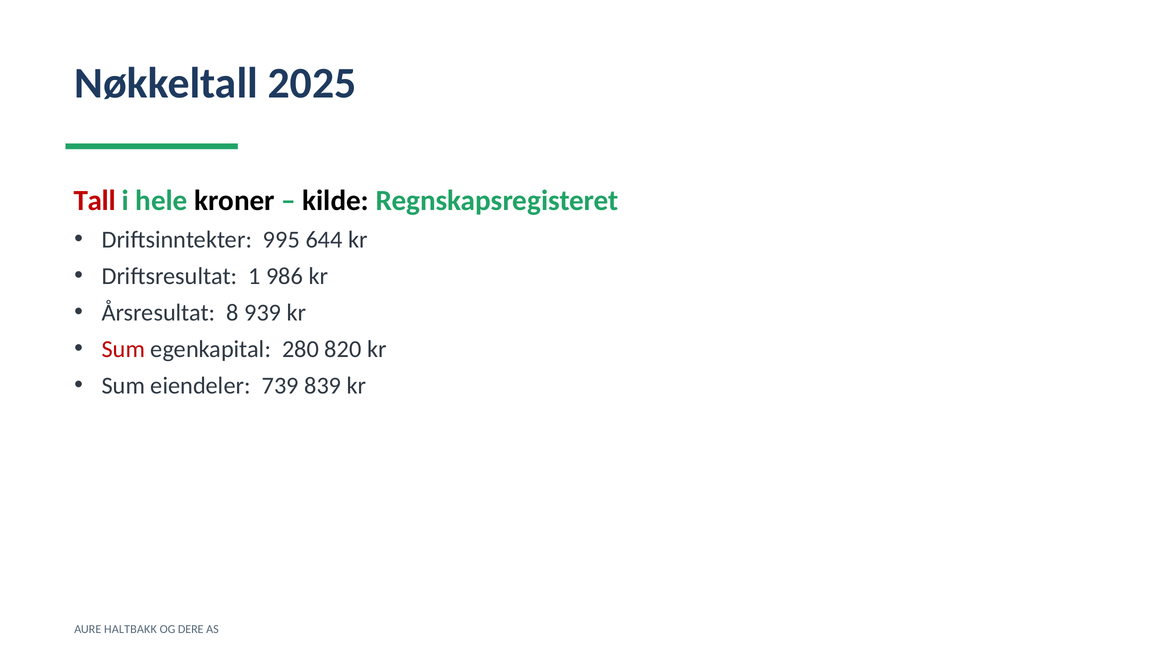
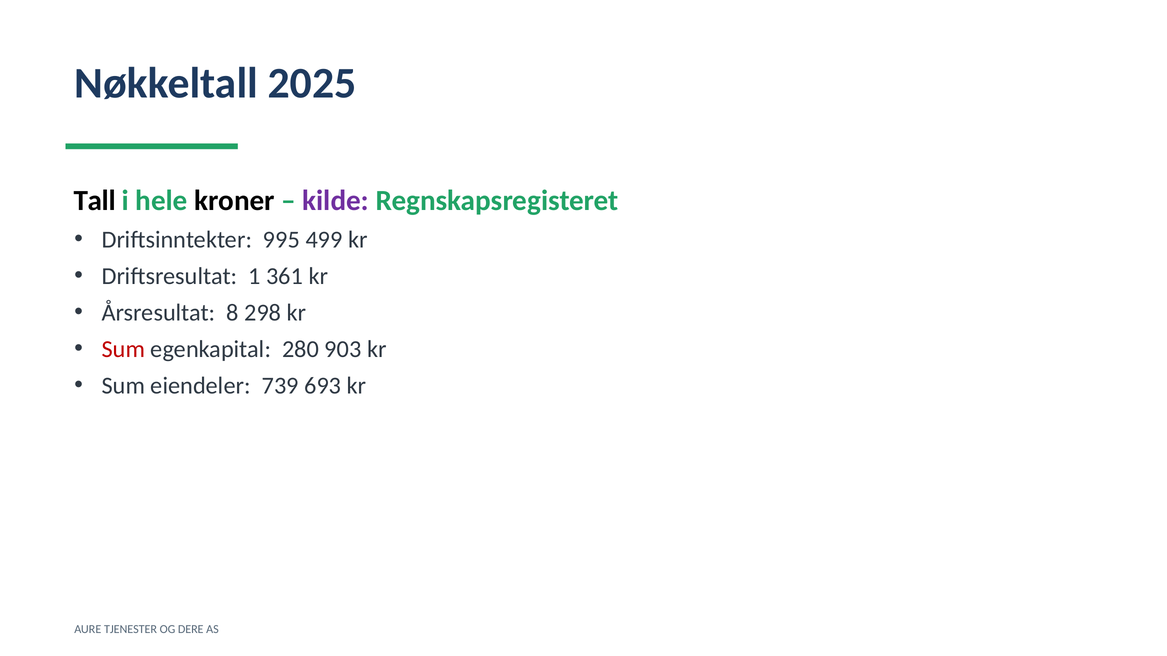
Tall colour: red -> black (95, 201)
kilde colour: black -> purple (336, 201)
644: 644 -> 499 (324, 240)
986: 986 -> 361 (285, 276)
939: 939 -> 298 (263, 313)
820: 820 -> 903 (343, 349)
839: 839 -> 693 (323, 386)
HALTBAKK: HALTBAKK -> TJENESTER (131, 630)
